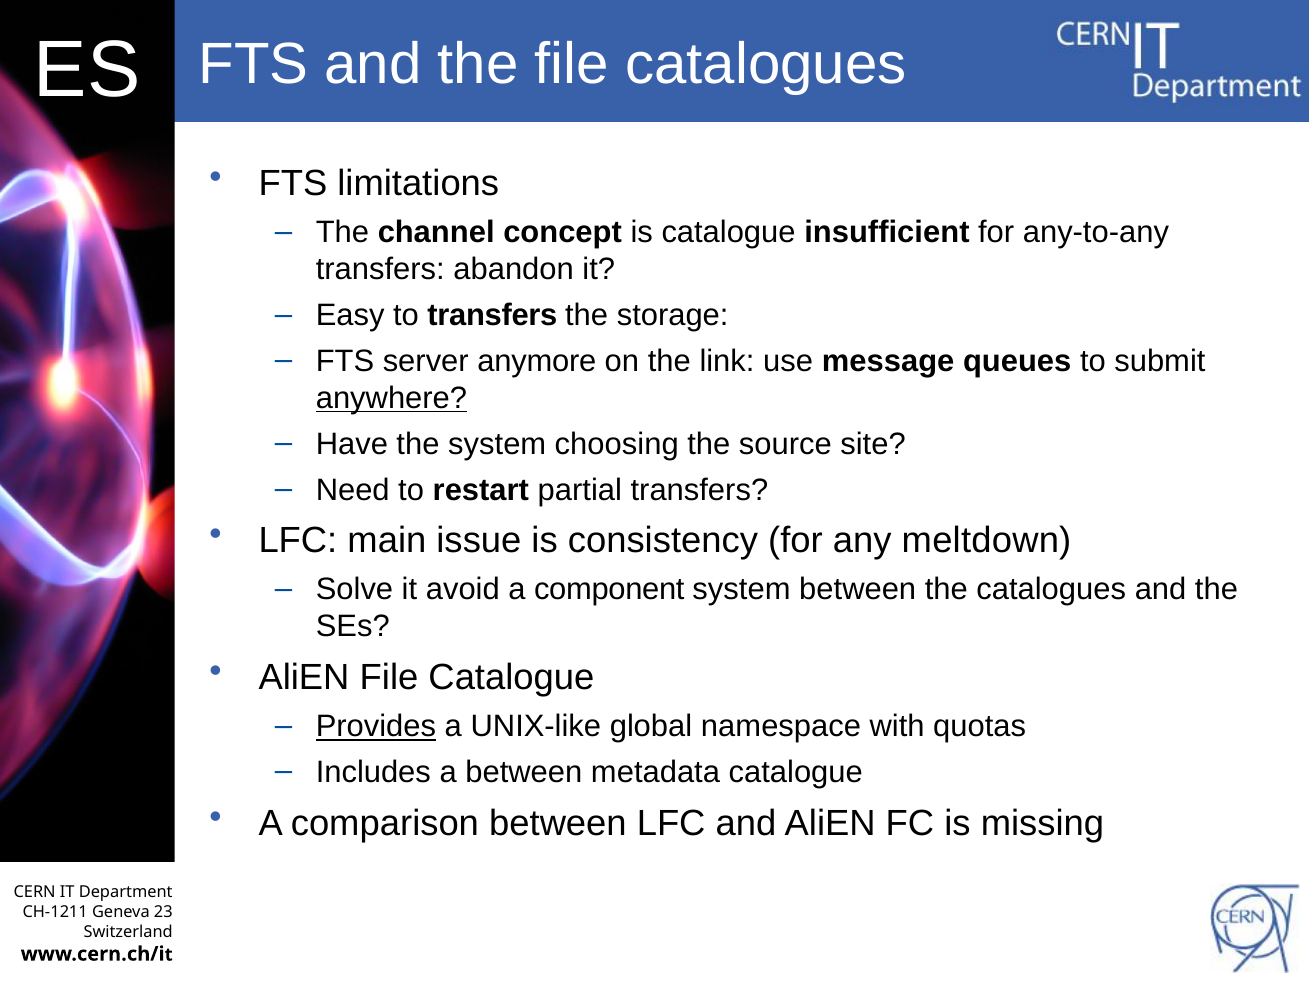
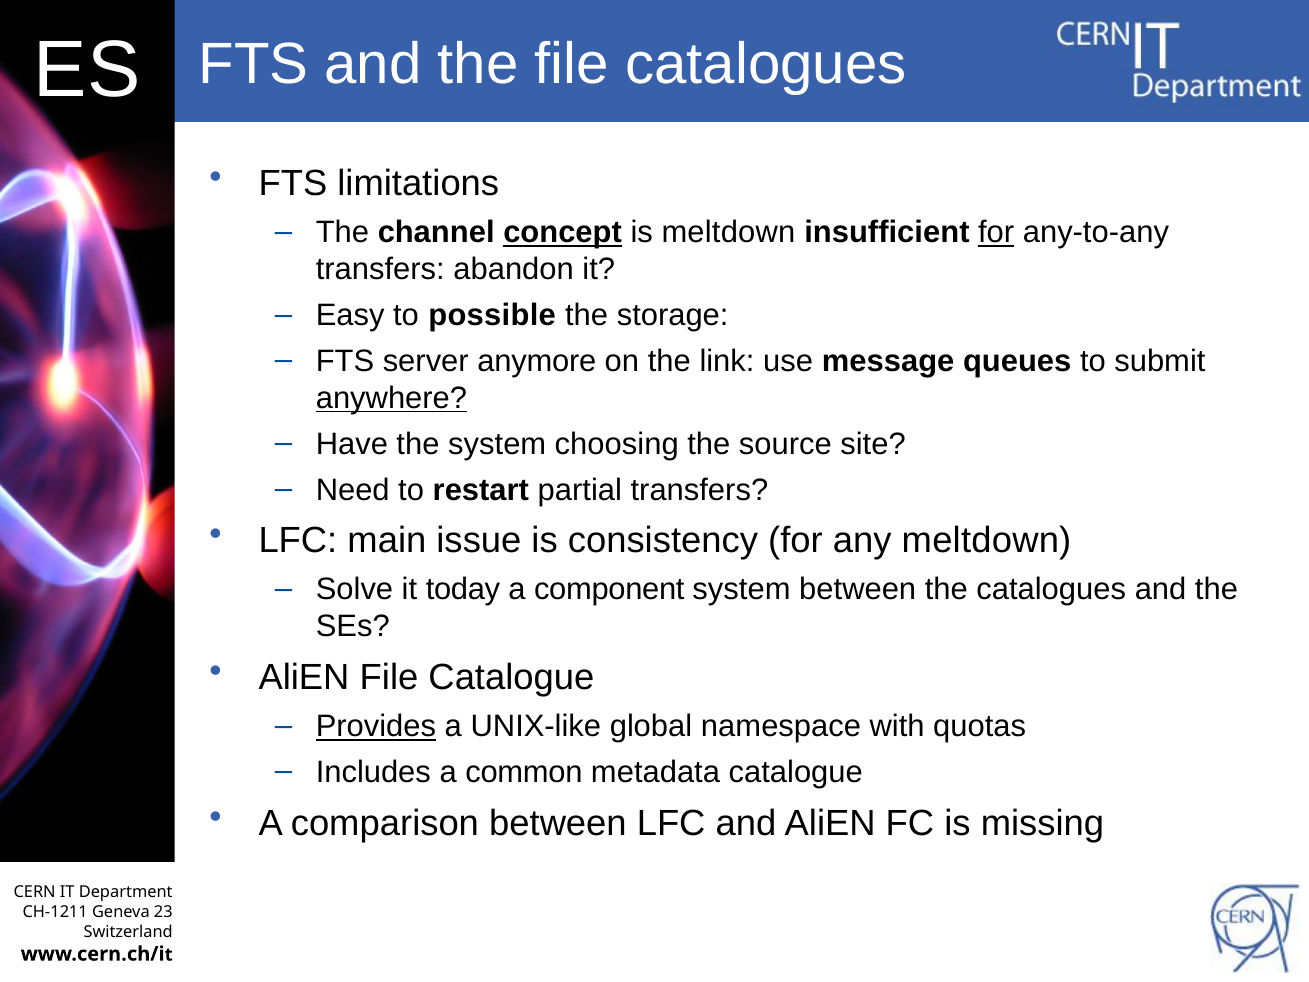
concept underline: none -> present (563, 232)
is catalogue: catalogue -> meltdown (728, 232)
for underline: none -> present (996, 232)
to transfers: transfers -> possible (492, 315)
avoid: avoid -> today (463, 589)
a between: between -> common (524, 772)
